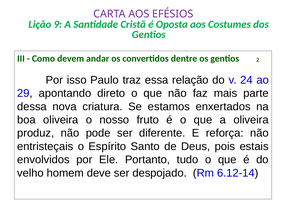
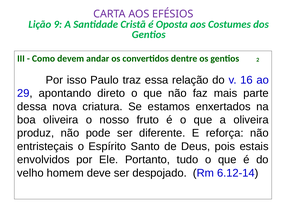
24: 24 -> 16 (246, 80)
